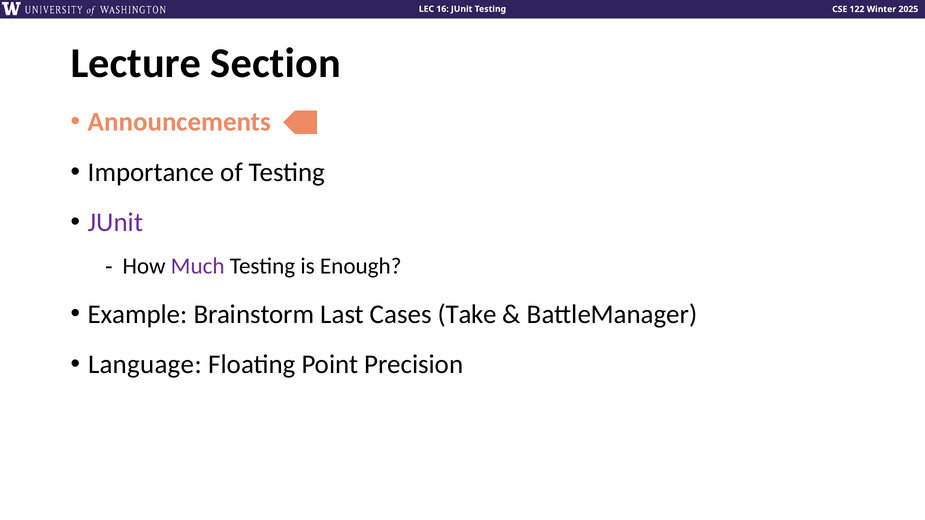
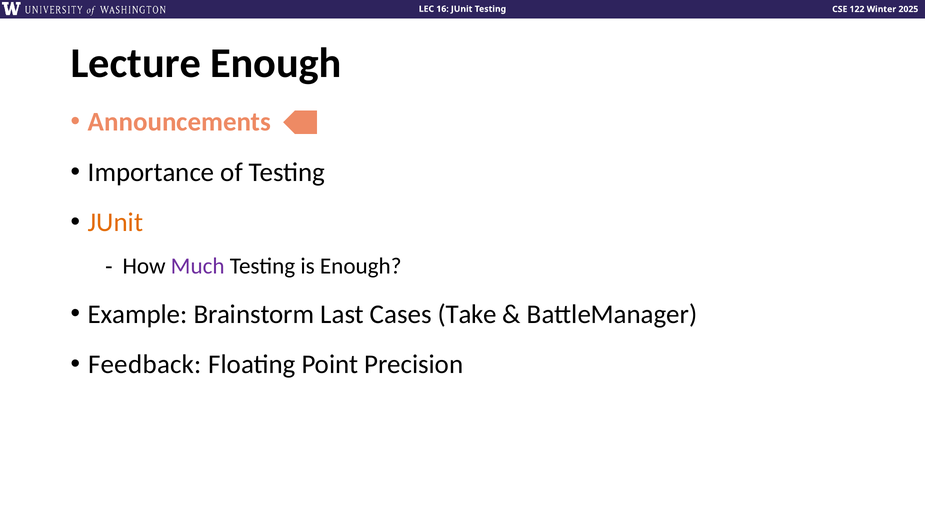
Lecture Section: Section -> Enough (276, 63)
JUnit colour: purple -> orange (115, 223)
Language: Language -> Feedback (145, 365)
